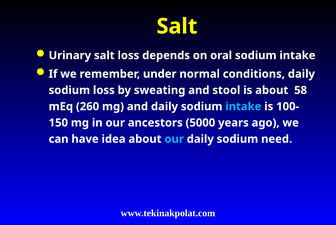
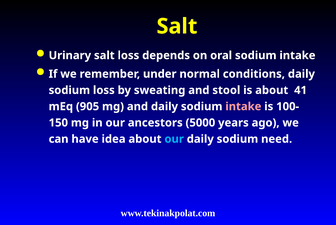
58: 58 -> 41 (301, 90)
260: 260 -> 905 (88, 106)
intake colour: light blue -> pink (243, 106)
